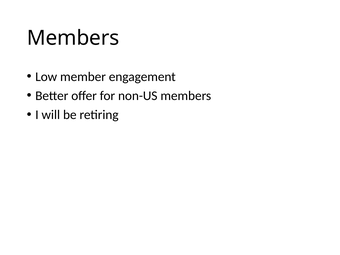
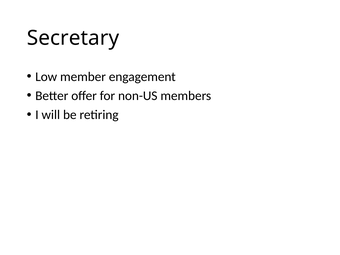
Members: Members -> Secretary (73, 38)
